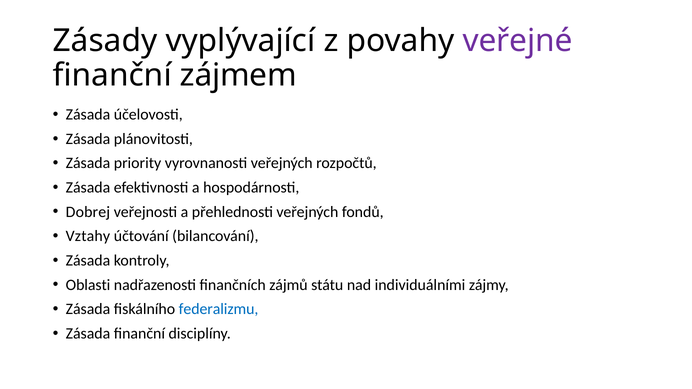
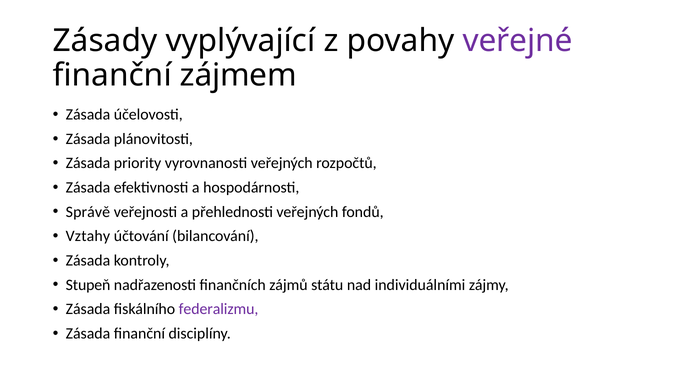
Dobrej: Dobrej -> Správě (88, 212)
Oblasti: Oblasti -> Stupeň (88, 285)
federalizmu colour: blue -> purple (219, 309)
